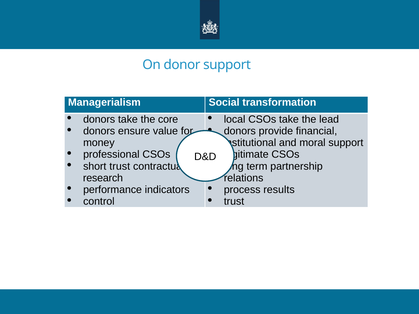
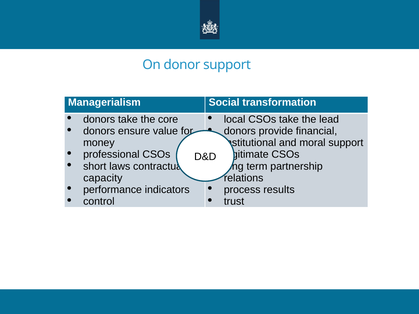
short trust: trust -> laws (120, 166)
research: research -> capacity (103, 178)
